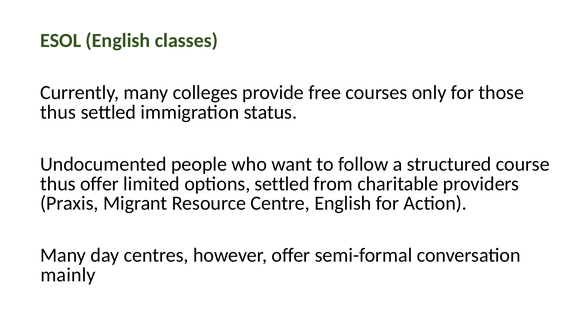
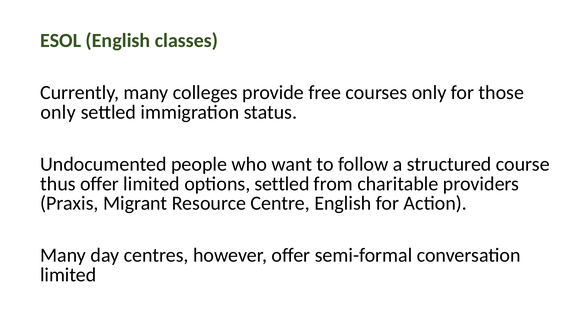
thus: thus -> only (58, 112)
mainly: mainly -> limited (68, 274)
